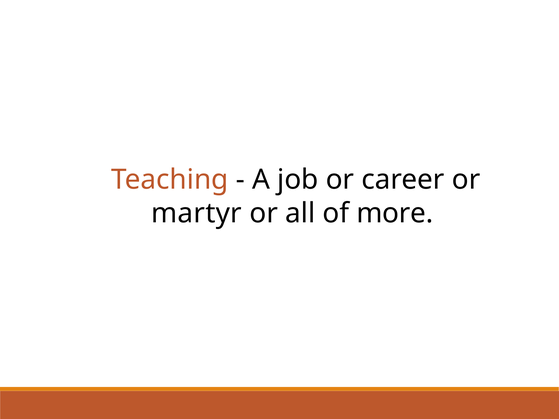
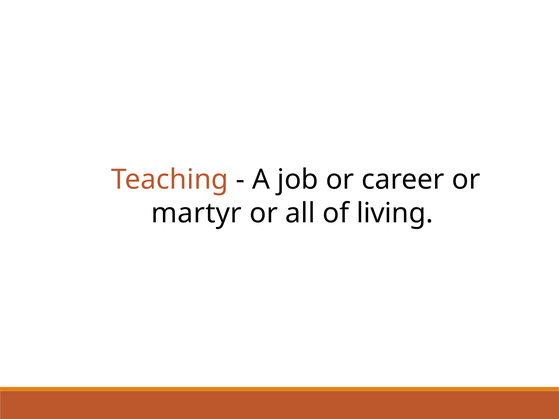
more: more -> living (395, 213)
